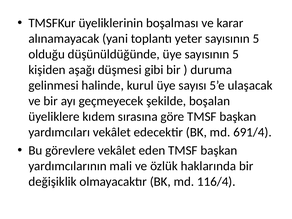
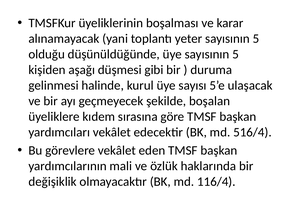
691/4: 691/4 -> 516/4 (253, 132)
